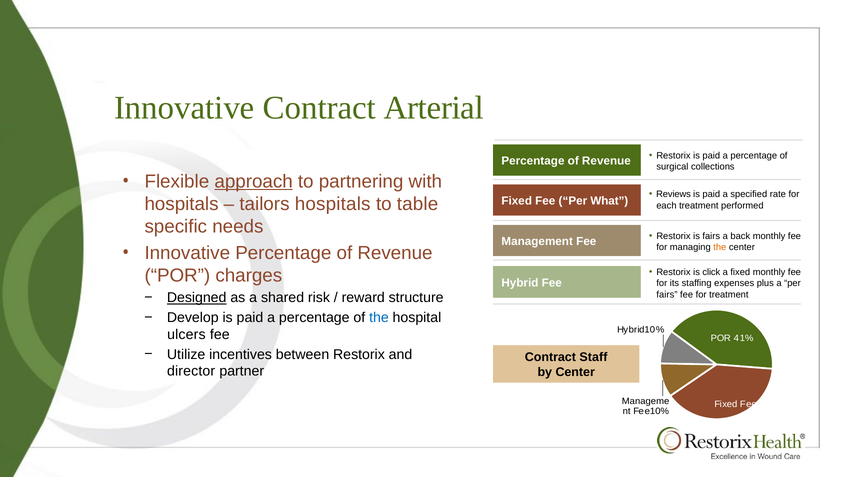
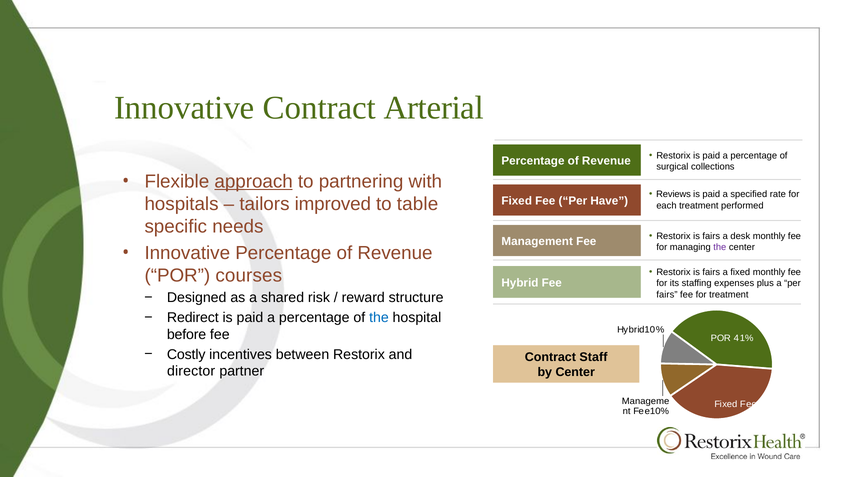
tailors hospitals: hospitals -> improved (333, 204)
What: What -> Have (609, 201)
back: back -> desk (740, 236)
the colour: orange -> purple (720, 247)
charges: charges -> courses (249, 276)
click: click -> fairs (711, 272)
Designed underline: present -> none (197, 298)
Develop: Develop -> Redirect (193, 318)
ulcers: ulcers -> before (187, 335)
Utilize: Utilize -> Costly (186, 354)
